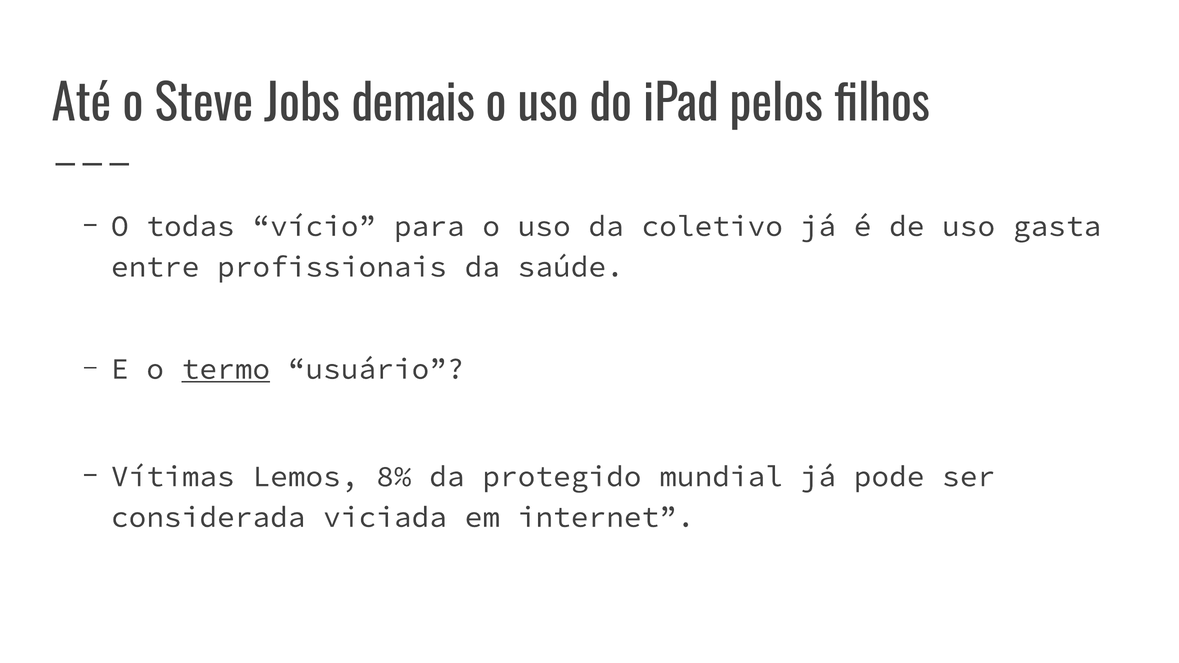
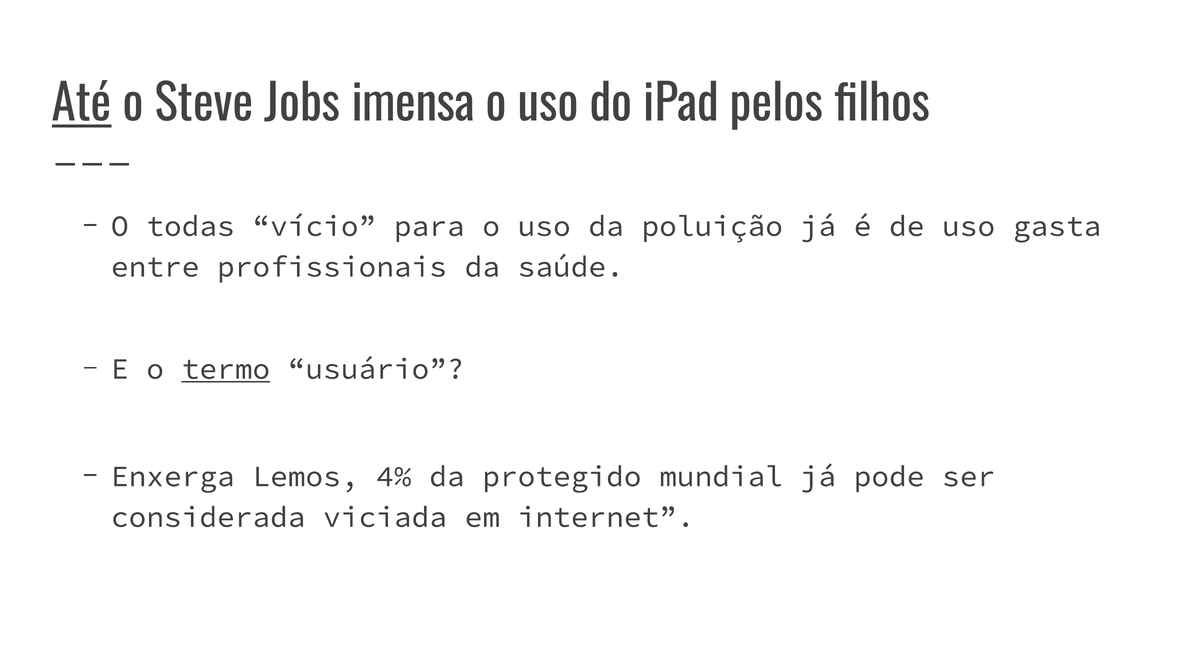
Até underline: none -> present (82, 105)
demais: demais -> imensa (413, 105)
coletivo: coletivo -> poluição (712, 226)
Vítimas: Vítimas -> Enxerga (173, 477)
8%: 8% -> 4% (394, 477)
